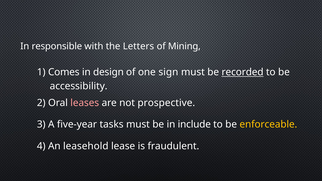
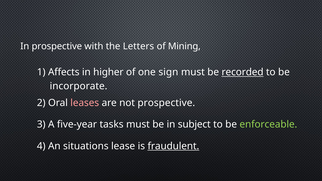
In responsible: responsible -> prospective (57, 46)
Comes: Comes -> Affects (64, 72)
design: design -> higher (108, 72)
accessibility: accessibility -> incorporate (79, 86)
include: include -> subject (194, 125)
enforceable colour: yellow -> light green (268, 125)
leasehold: leasehold -> situations (86, 146)
fraudulent underline: none -> present (173, 146)
